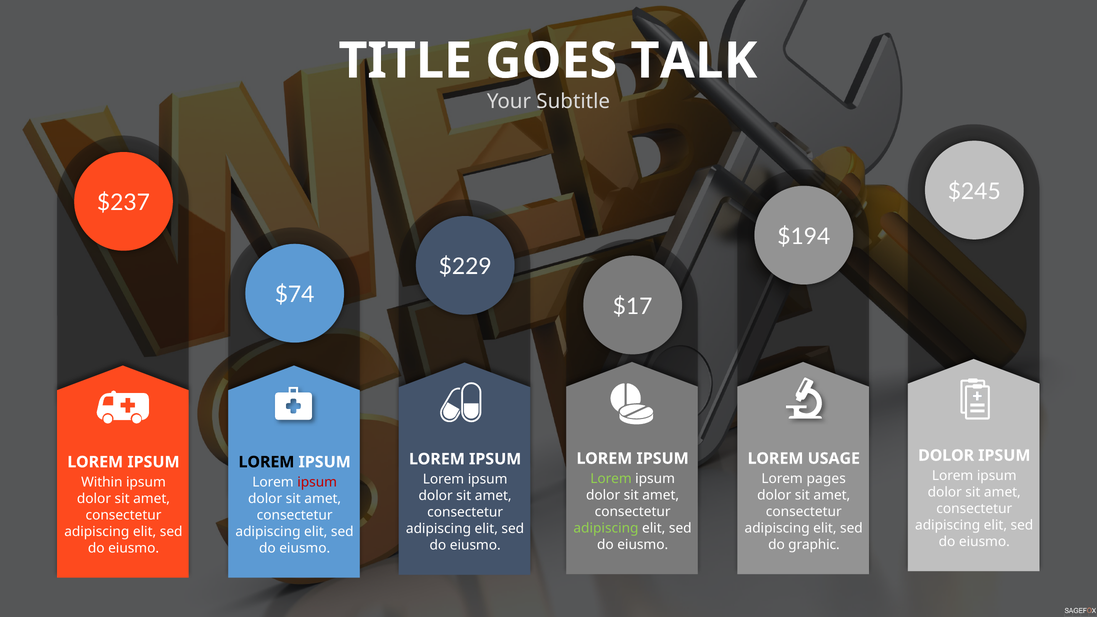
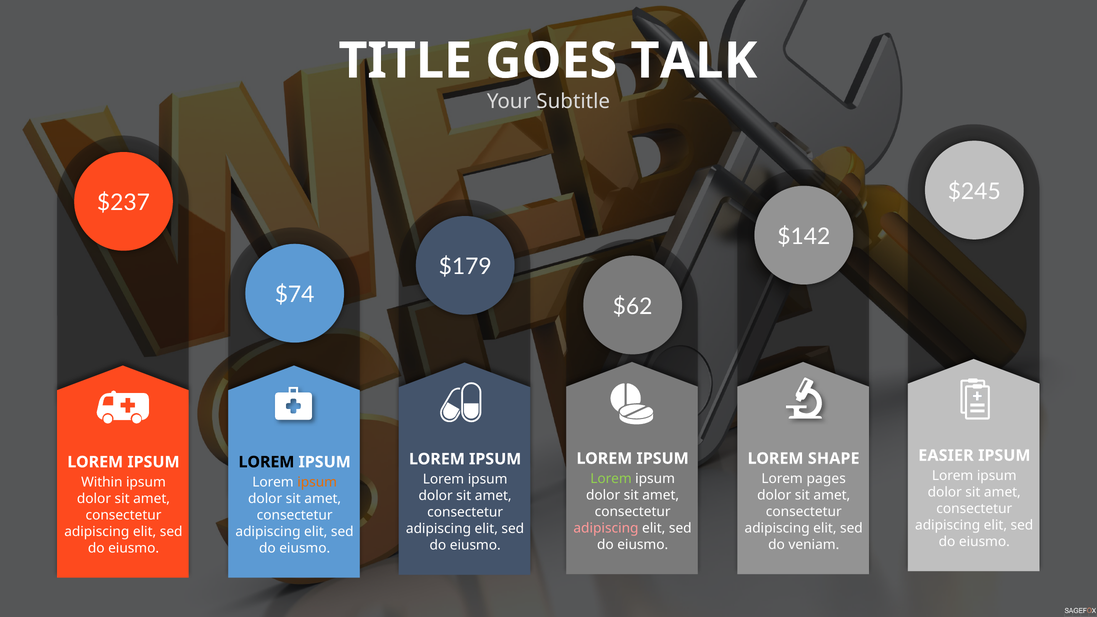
$194: $194 -> $142 (804, 237)
$229: $229 -> $179 (465, 267)
$17: $17 -> $62 (633, 307)
DOLOR: DOLOR -> EASIER (946, 456)
USAGE: USAGE -> SHAPE (834, 459)
ipsum colour: red -> orange (317, 482)
adipiscing colour: light green -> pink (606, 528)
graphic: graphic -> veniam (814, 545)
